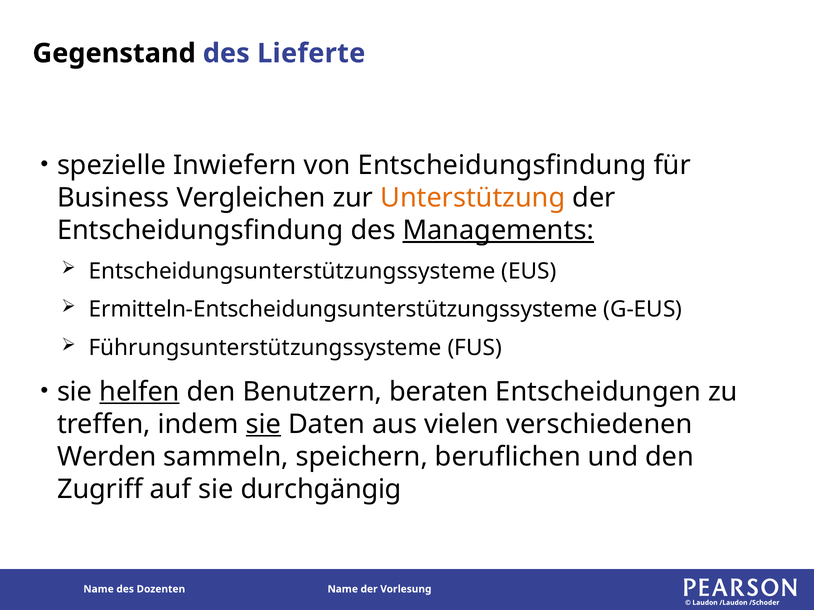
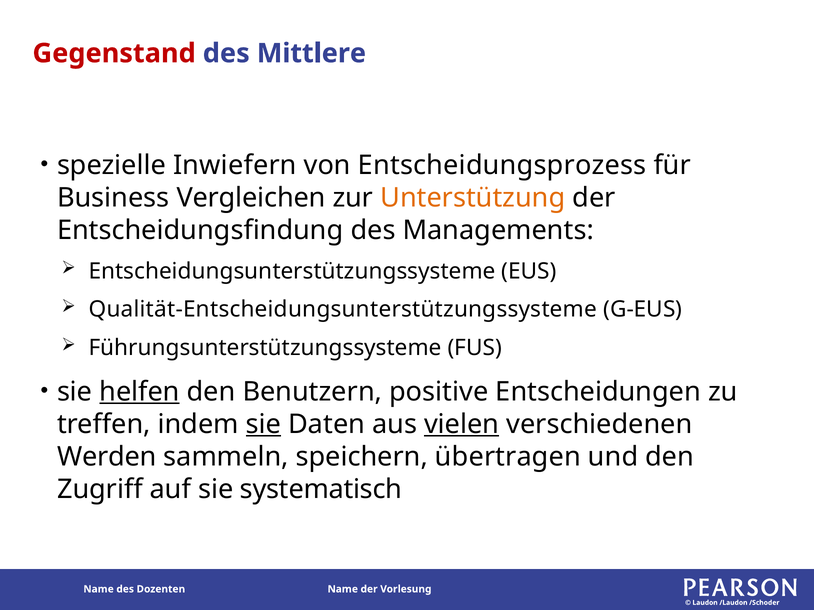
Gegenstand colour: black -> red (114, 53)
Lieferte: Lieferte -> Mittlere (311, 53)
von Entscheidungsfindung: Entscheidungsfindung -> Entscheidungsprozess (502, 165)
Managements underline: present -> none (498, 230)
Ermitteln-Entscheidungsunterstützungssysteme: Ermitteln-Entscheidungsunterstützungssysteme -> Qualität-Entscheidungsunterstützungssysteme (343, 310)
beraten: beraten -> positive (439, 392)
vielen underline: none -> present (462, 425)
beruflichen: beruflichen -> übertragen (508, 457)
durchgängig: durchgängig -> systematisch (321, 490)
